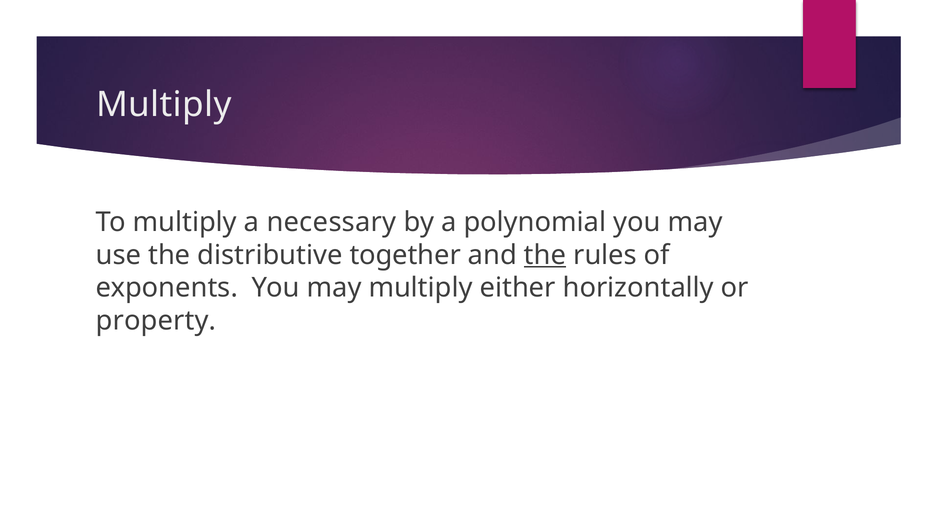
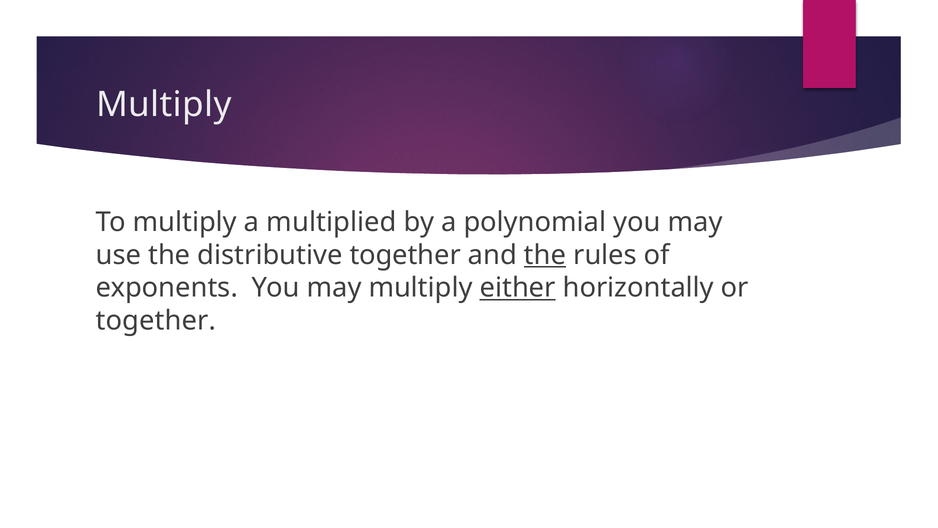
necessary: necessary -> multiplied (332, 222)
either underline: none -> present (518, 288)
property: property -> together (156, 320)
